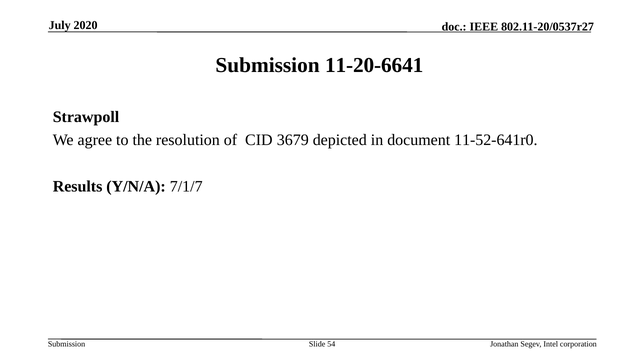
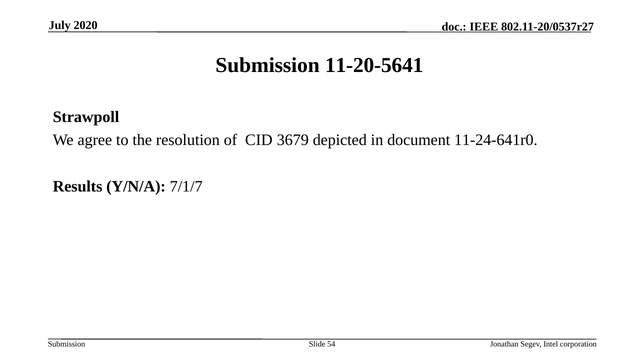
11-20-6641: 11-20-6641 -> 11-20-5641 (374, 65)
11-52-641r0: 11-52-641r0 -> 11-24-641r0 (496, 140)
